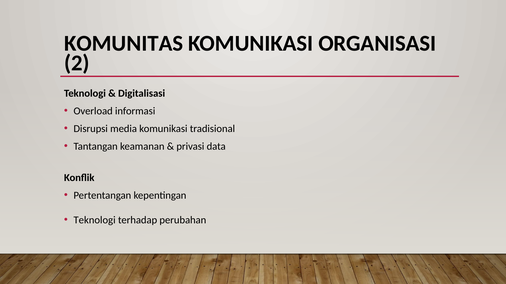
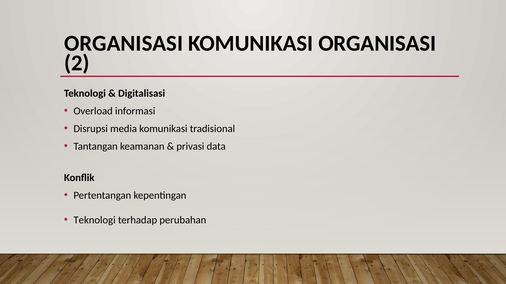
KOMUNITAS: KOMUNITAS -> ORGANISASI (124, 43)
